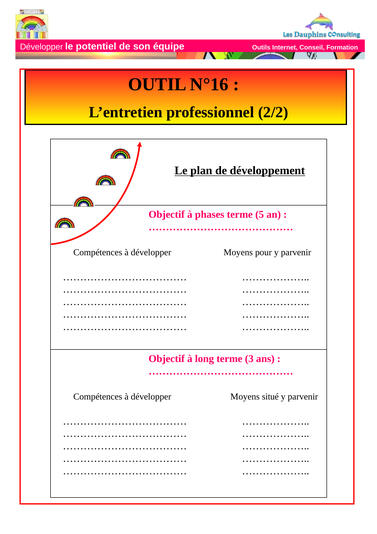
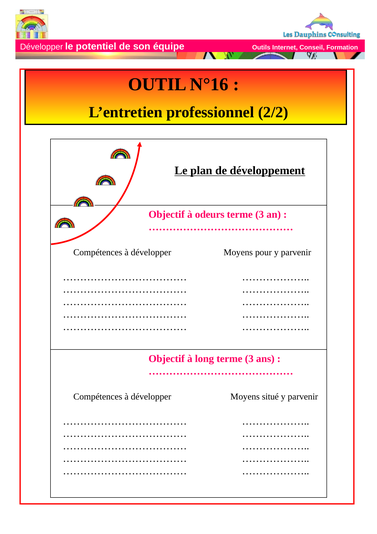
phases: phases -> odeurs (210, 214)
5: 5 -> 3 (260, 214)
